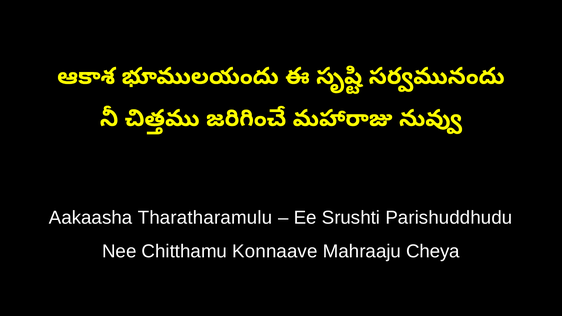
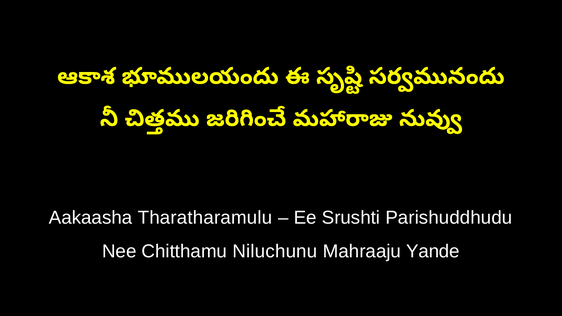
Konnaave: Konnaave -> Niluchunu (275, 251)
Cheya: Cheya -> Yande (433, 251)
